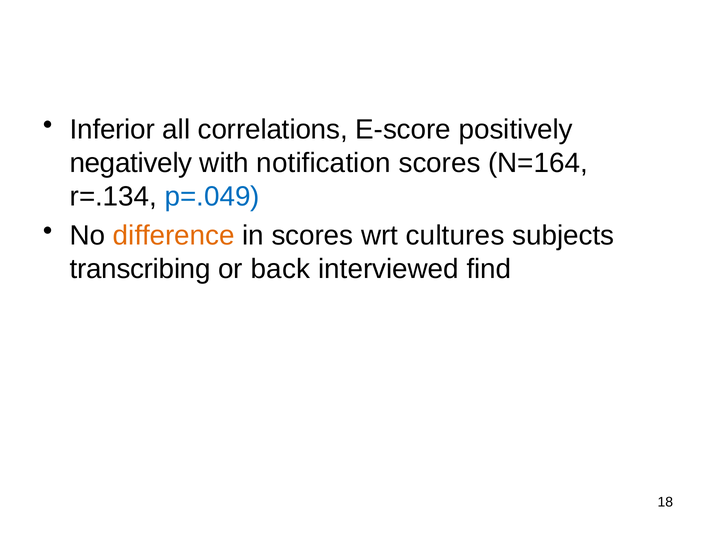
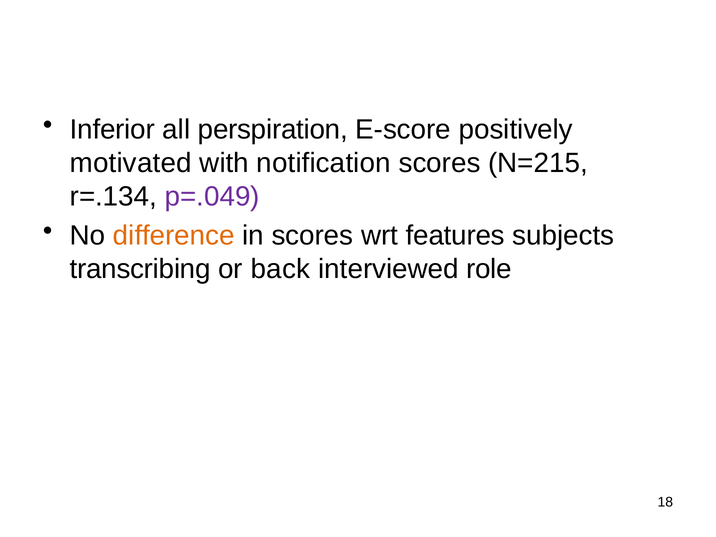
correlations: correlations -> perspiration (273, 130)
negatively: negatively -> motivated (131, 163)
N=164: N=164 -> N=215 (538, 163)
p=.049 colour: blue -> purple (212, 197)
cultures: cultures -> features (455, 236)
find: find -> role (489, 269)
